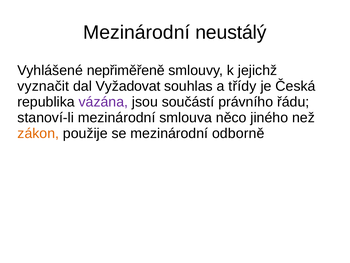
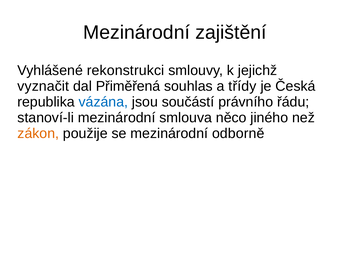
neustálý: neustálý -> zajištění (231, 32)
nepřiměřeně: nepřiměřeně -> rekonstrukci (126, 70)
Vyžadovat: Vyžadovat -> Přiměřená (128, 86)
vázána colour: purple -> blue (103, 102)
